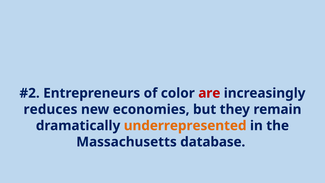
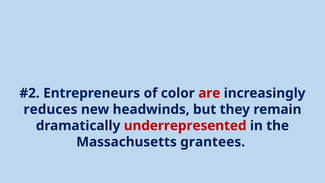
economies: economies -> headwinds (151, 109)
underrepresented colour: orange -> red (185, 126)
database: database -> grantees (213, 142)
